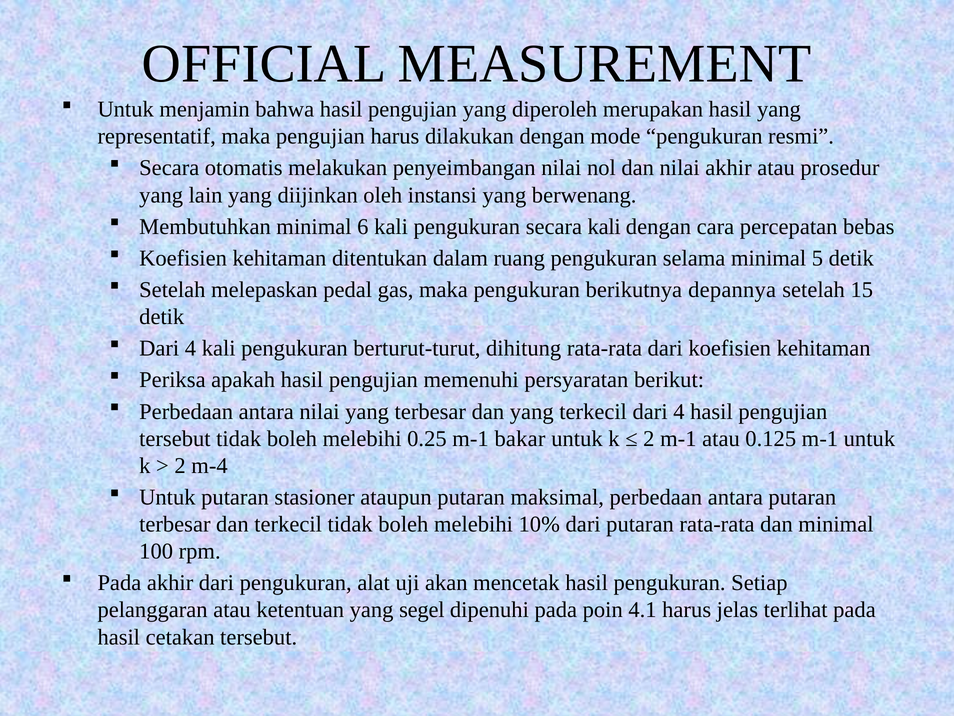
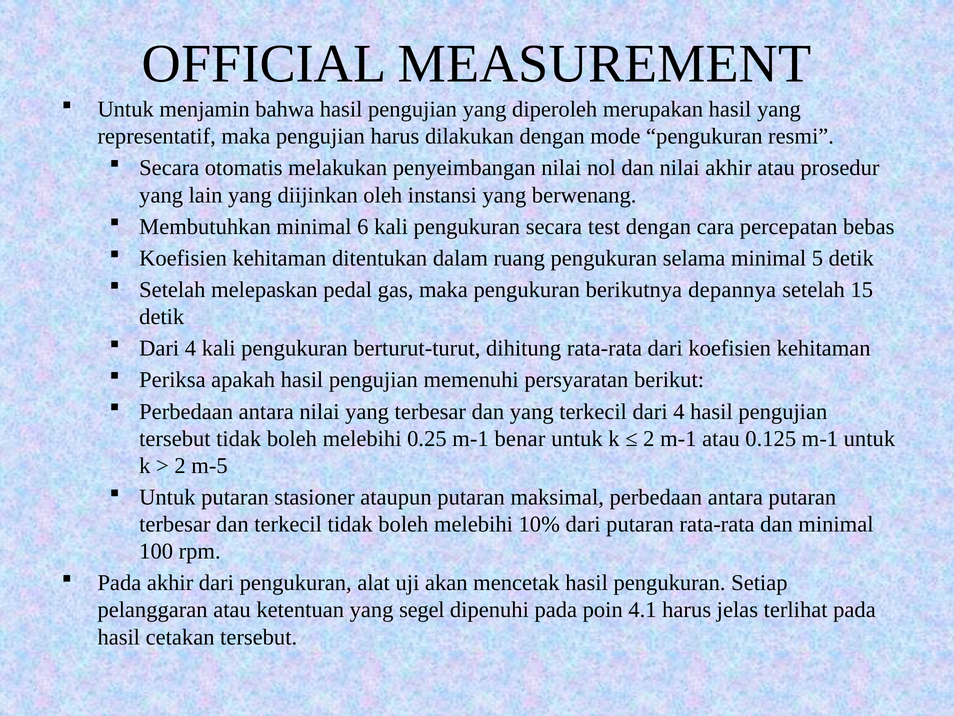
secara kali: kali -> test (604, 226)
bakar: bakar -> benar (520, 438)
m-4: m-4 -> m-5 (210, 465)
